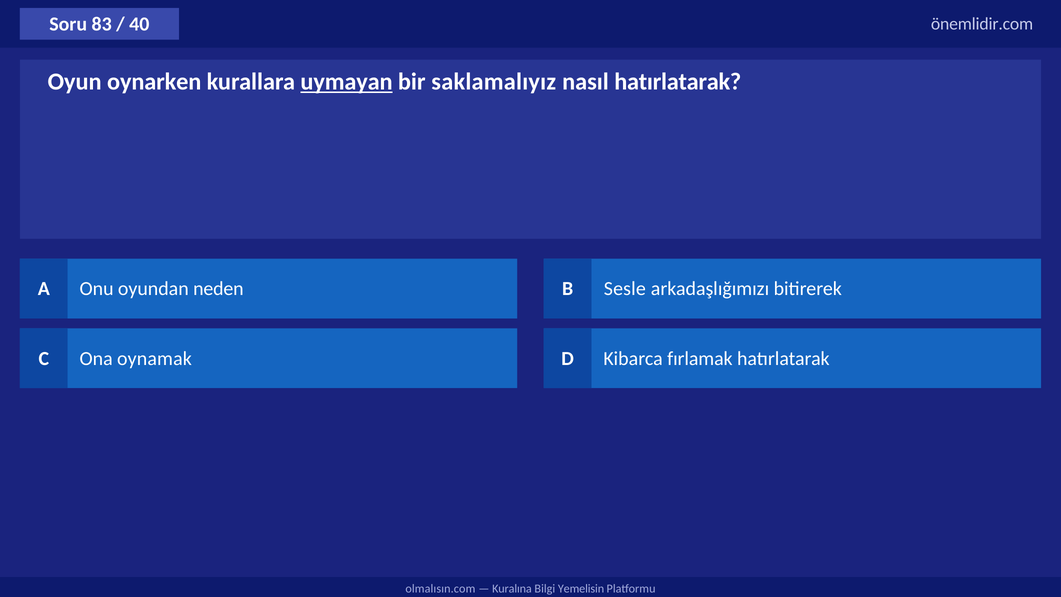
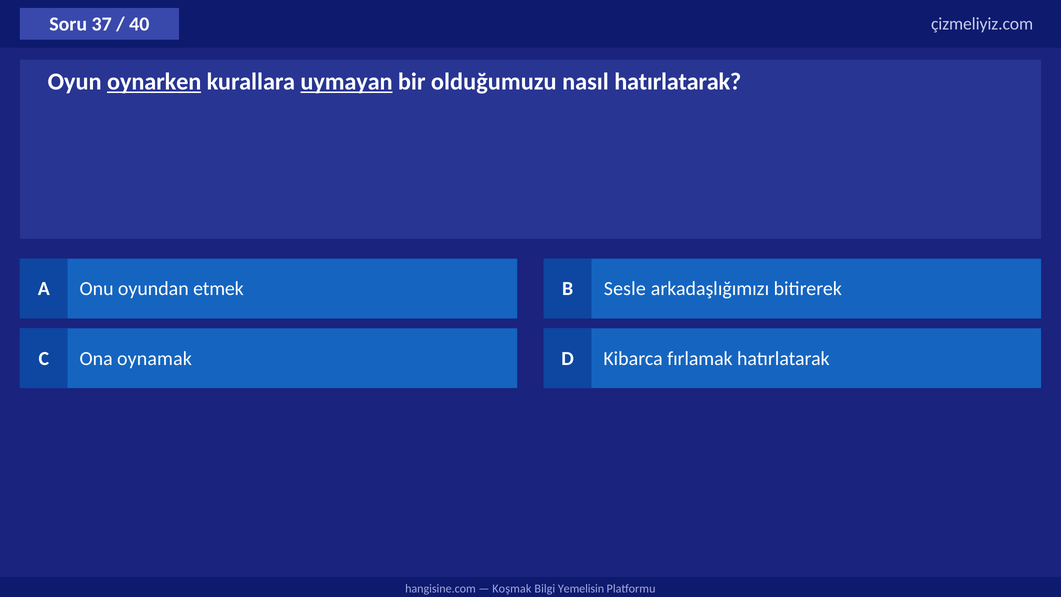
83: 83 -> 37 (102, 24)
önemlidir.com: önemlidir.com -> çizmeliyiz.com (982, 24)
oynarken underline: none -> present (154, 82)
saklamalıyız: saklamalıyız -> olduğumuzu (494, 82)
neden: neden -> etmek (218, 289)
olmalısın.com: olmalısın.com -> hangisine.com (440, 589)
Kuralına: Kuralına -> Koşmak (512, 589)
